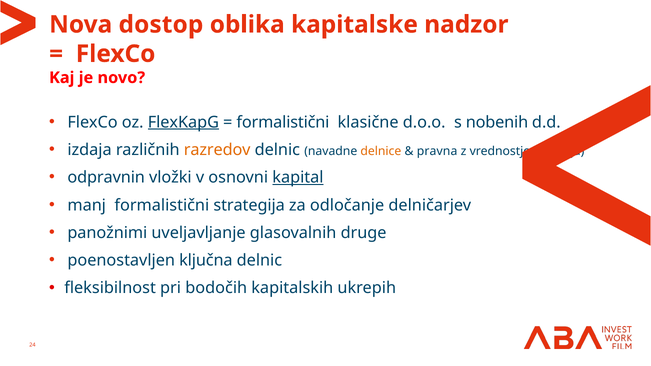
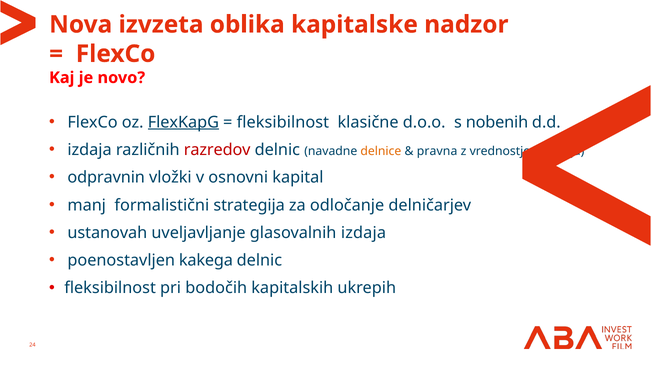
dostop: dostop -> izvzeta (161, 25)
formalistični: formalistični -> fleksibilnost (283, 122)
razredov colour: orange -> red (217, 150)
kapital underline: present -> none (298, 178)
panožnimi: panožnimi -> ustanovah (107, 233)
glasovalnih druge: druge -> izdaja (363, 233)
ključna: ključna -> kakega (206, 261)
